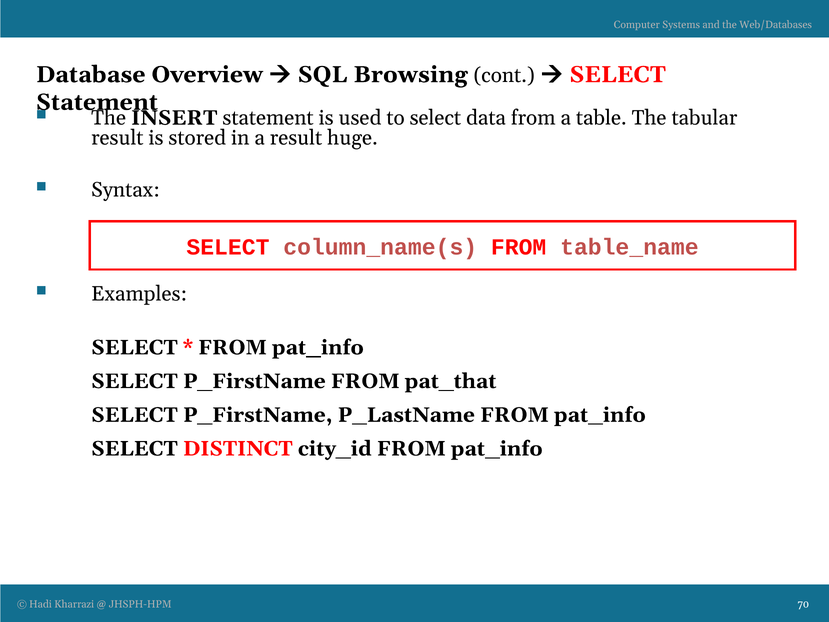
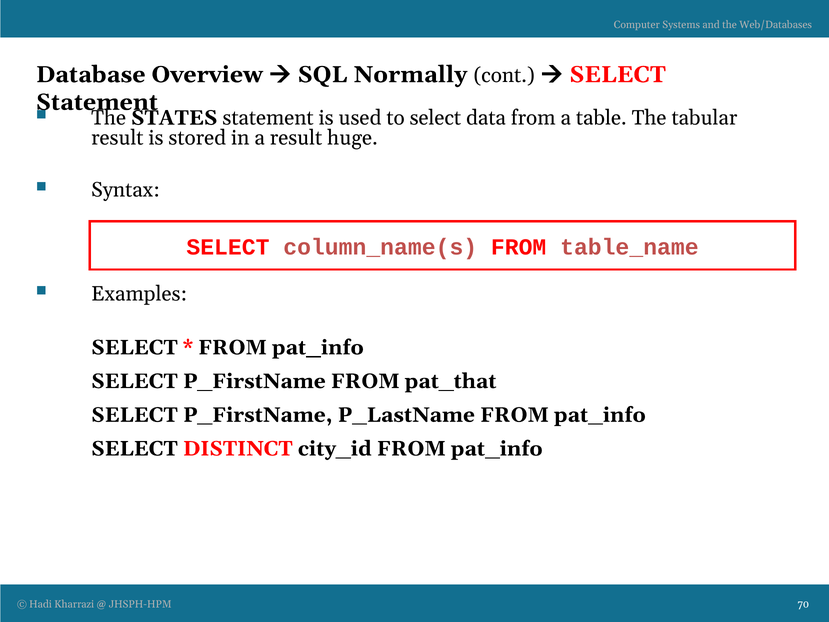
Browsing: Browsing -> Normally (410, 75)
INSERT: INSERT -> STATES (174, 118)
